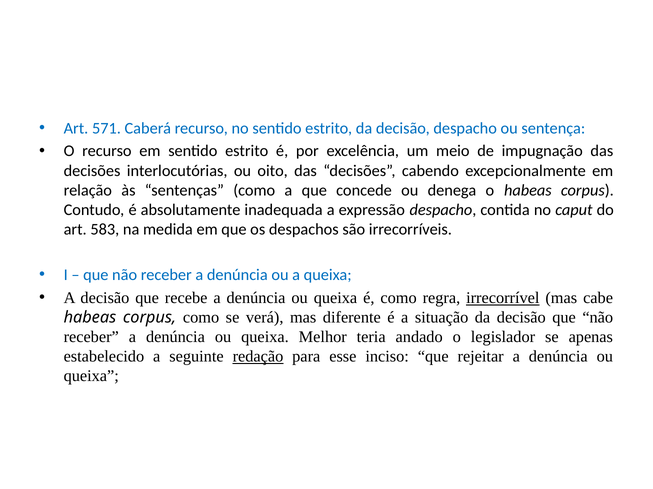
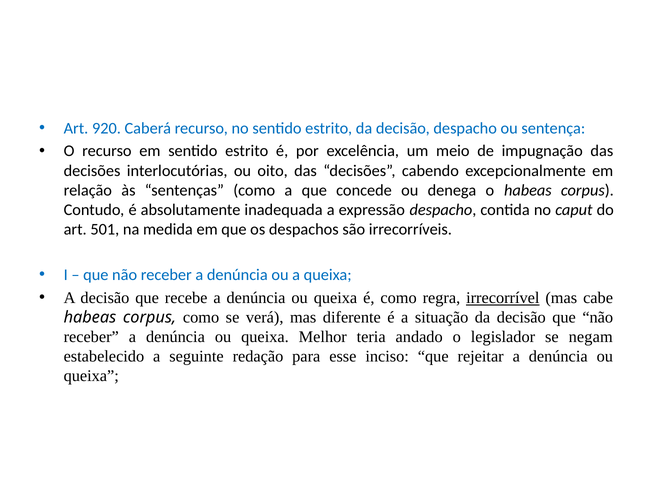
571: 571 -> 920 (107, 128)
583: 583 -> 501 (105, 230)
apenas: apenas -> negam (591, 337)
redação underline: present -> none (258, 357)
